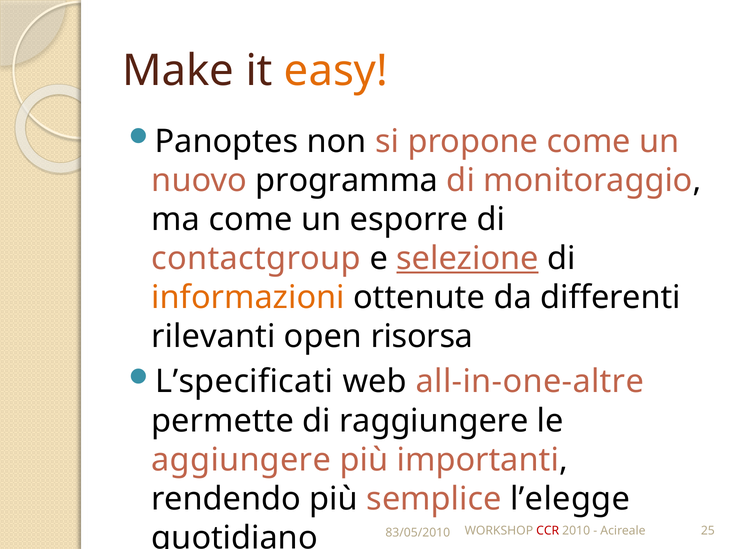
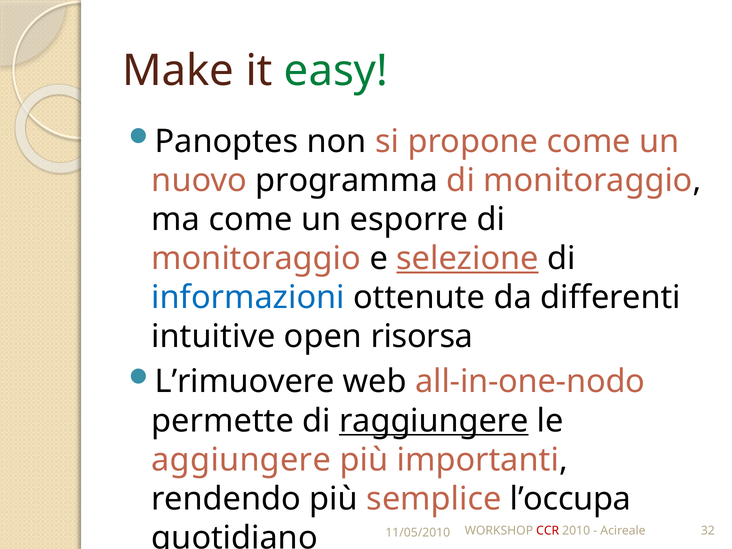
easy colour: orange -> green (336, 71)
contactgroup: contactgroup -> monitoraggio (256, 258)
informazioni colour: orange -> blue (248, 298)
rilevanti: rilevanti -> intuitive (213, 337)
L’specificati: L’specificati -> L’rimuovere (245, 382)
all-in-one-altre: all-in-one-altre -> all-in-one-nodo (530, 382)
raggiungere underline: none -> present (434, 421)
l’elegge: l’elegge -> l’occupa (570, 499)
25: 25 -> 32 (708, 531)
83/05/2010: 83/05/2010 -> 11/05/2010 (418, 533)
